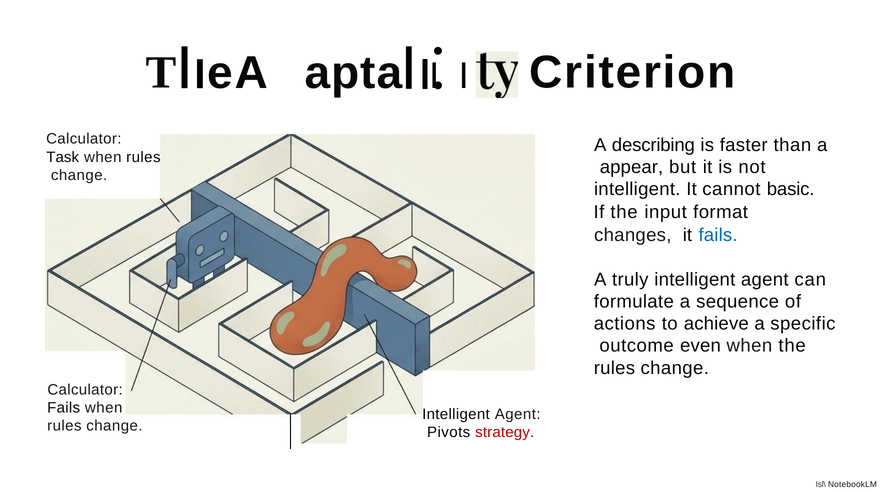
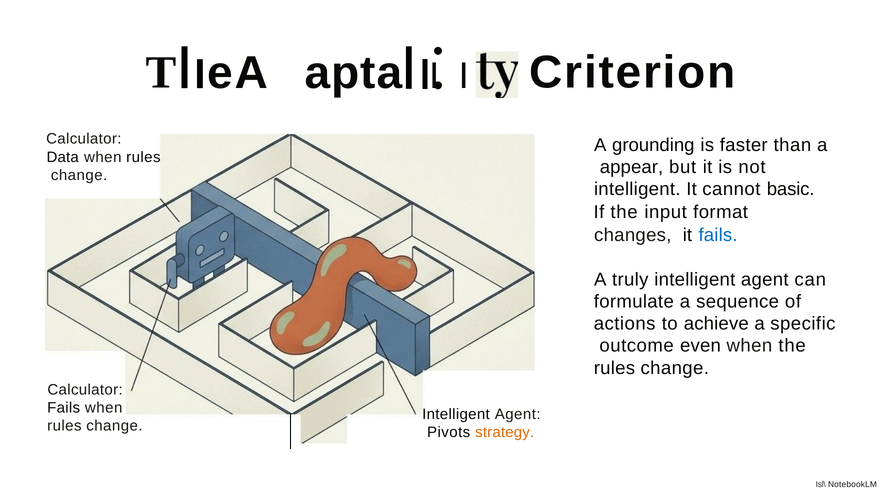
describing: describing -> grounding (653, 145)
Task: Task -> Data (63, 157)
strategy colour: red -> orange (505, 433)
